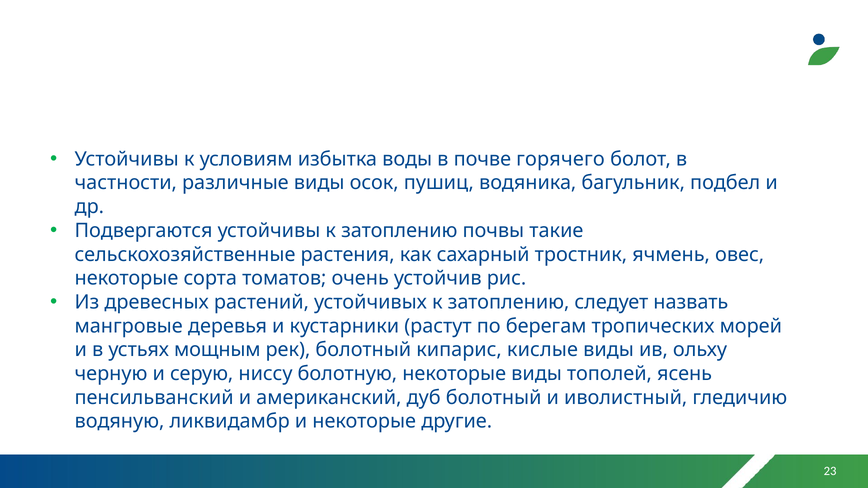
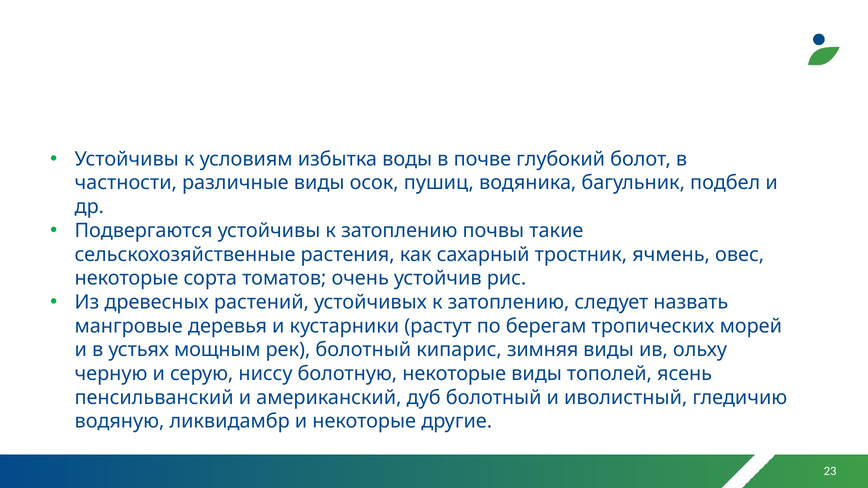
горячего: горячего -> глубокий (561, 159)
кислые: кислые -> зимняя (543, 350)
